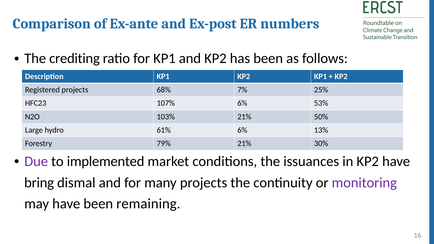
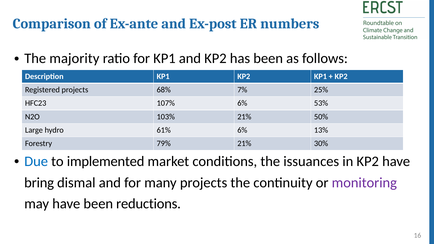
crediting: crediting -> majority (74, 59)
Due colour: purple -> blue (36, 162)
remaining: remaining -> reductions (148, 204)
